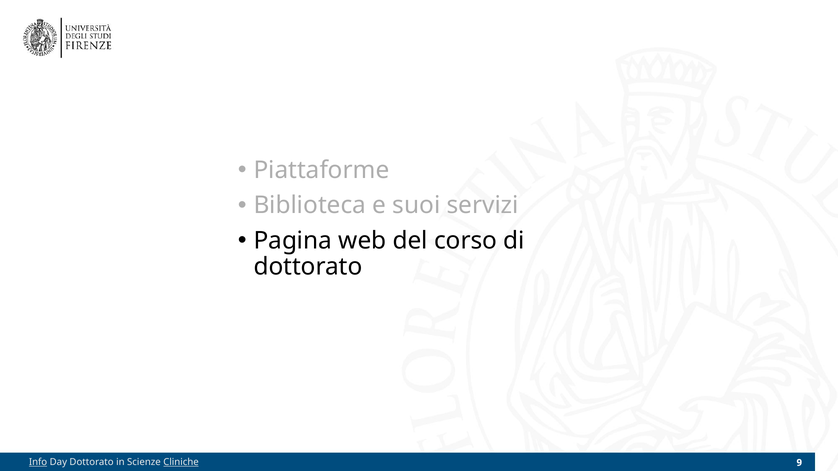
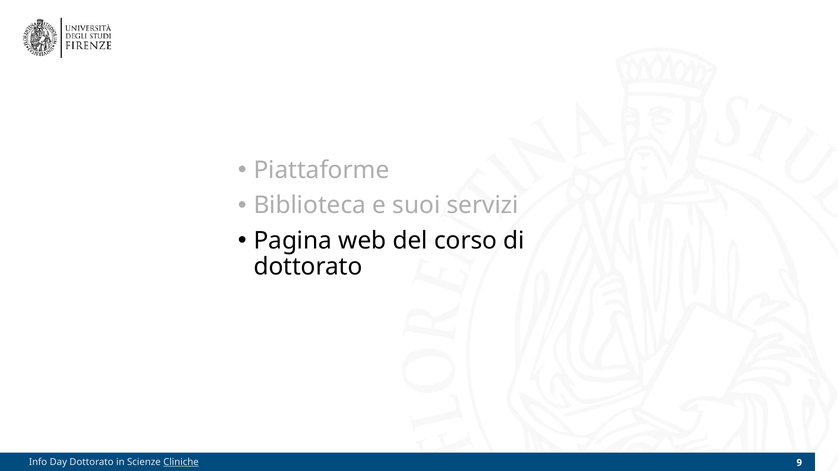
Info underline: present -> none (38, 462)
